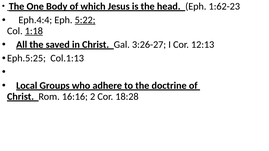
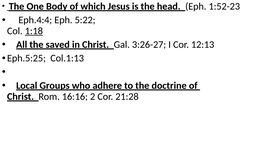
1:62-23: 1:62-23 -> 1:52-23 (224, 6)
5:22 underline: present -> none (85, 20)
18:28: 18:28 -> 21:28 (127, 97)
